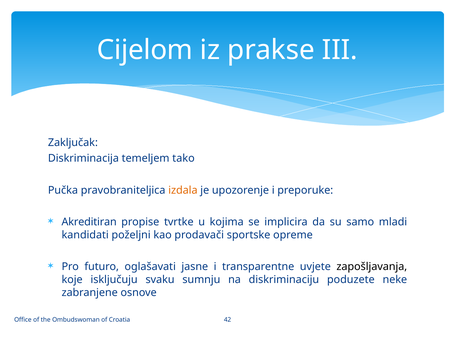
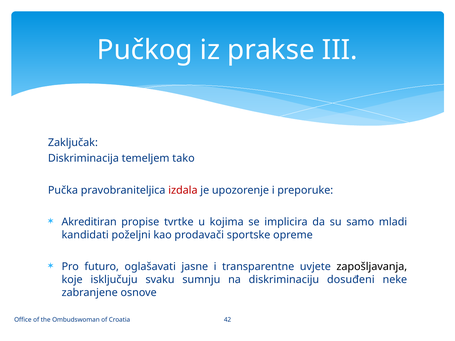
Cijelom: Cijelom -> Pučkog (145, 50)
izdala colour: orange -> red (183, 190)
poduzete: poduzete -> dosuđeni (351, 280)
